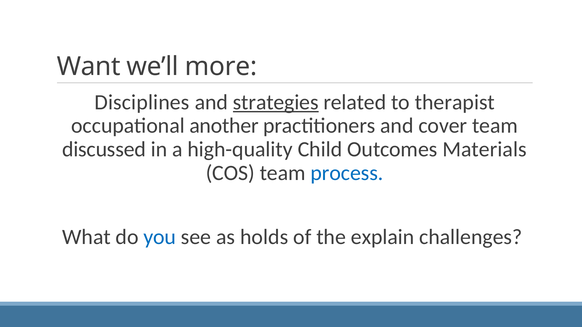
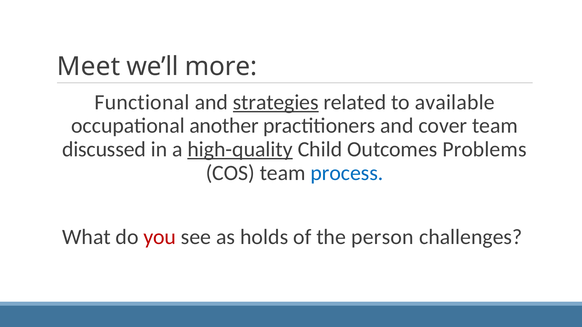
Want: Want -> Meet (88, 67)
Disciplines: Disciplines -> Functional (142, 102)
therapist: therapist -> available (455, 102)
high-quality underline: none -> present (240, 150)
Materials: Materials -> Problems (484, 150)
you colour: blue -> red (160, 237)
explain: explain -> person (382, 237)
